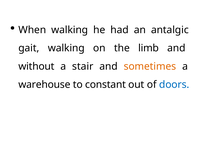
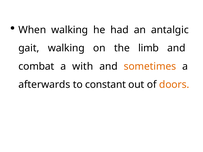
without: without -> combat (36, 66)
stair: stair -> with (83, 66)
warehouse: warehouse -> afterwards (44, 85)
doors colour: blue -> orange (174, 85)
